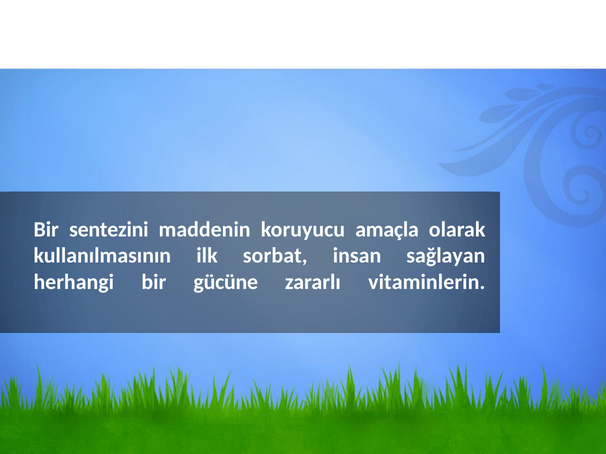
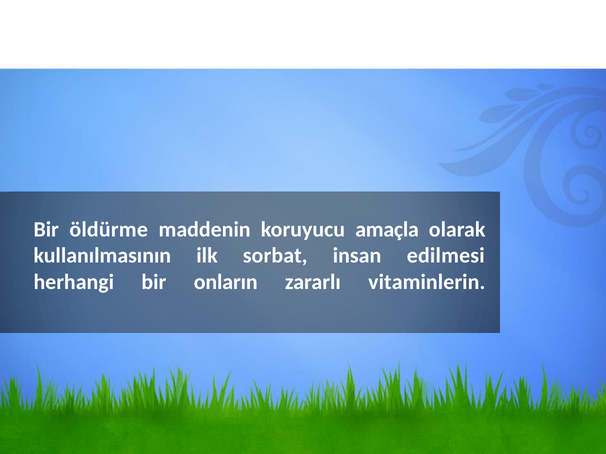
sentezini: sentezini -> öldürme (109, 230)
sağlayan: sağlayan -> edilmesi (446, 256)
gücüne: gücüne -> onların (226, 282)
